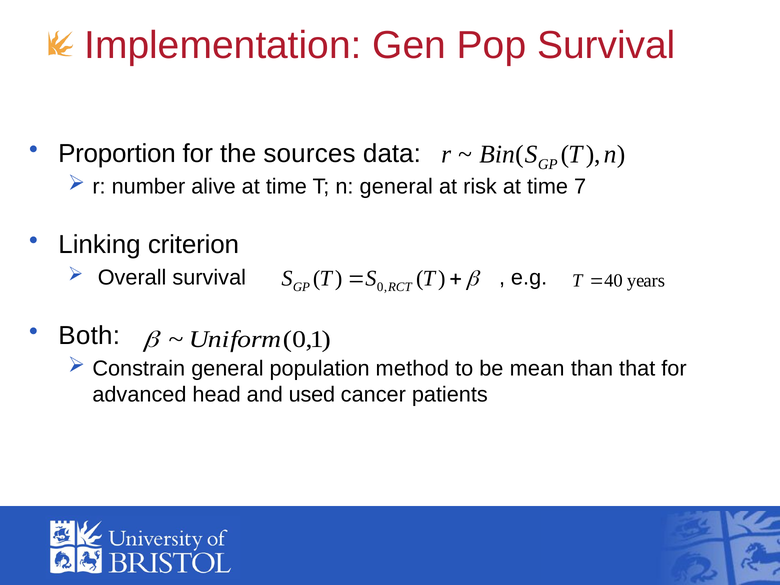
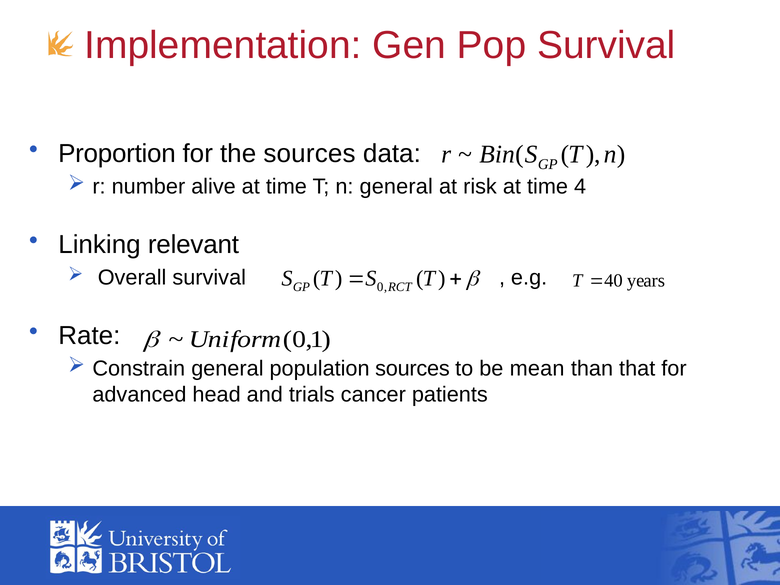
7: 7 -> 4 (580, 187)
criterion: criterion -> relevant (193, 245)
Both: Both -> Rate (89, 336)
population method: method -> sources (412, 369)
used: used -> trials (312, 395)
